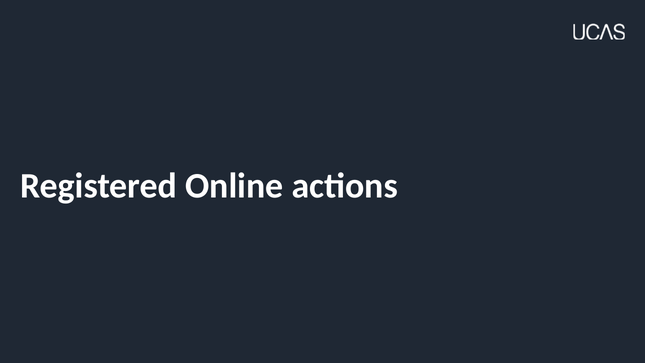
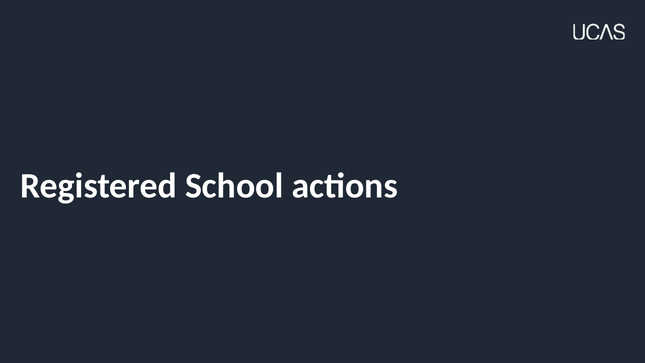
Online: Online -> School (234, 186)
